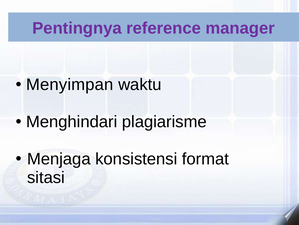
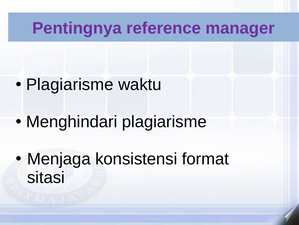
Menyimpan: Menyimpan -> Plagiarisme (70, 84)
